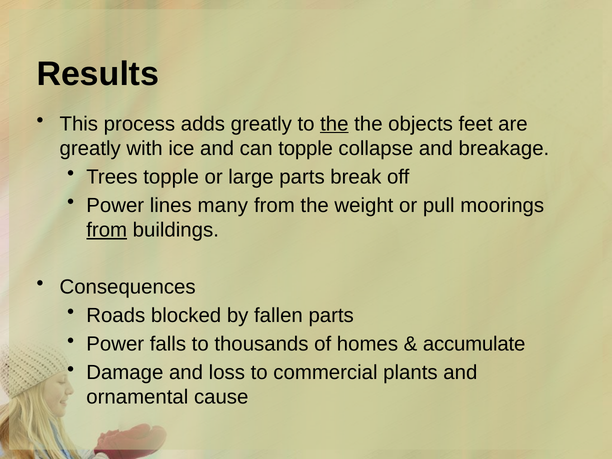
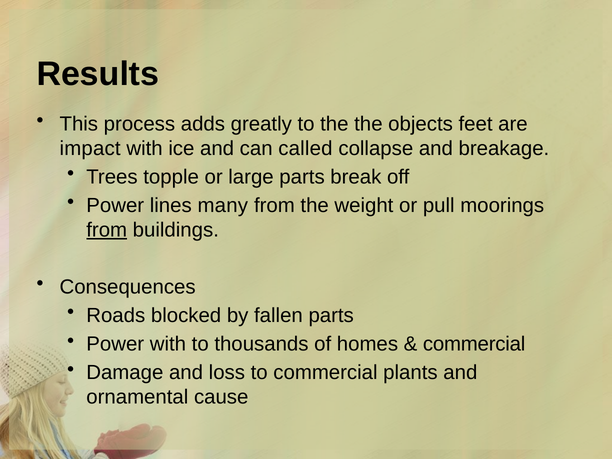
the underline: present -> none (334, 124)
greatly: greatly -> impact (90, 148)
can topple: topple -> called (305, 148)
Power falls: falls -> with (168, 344)
accumulate: accumulate -> commercial (474, 344)
